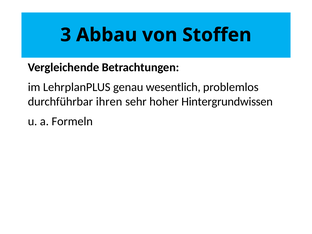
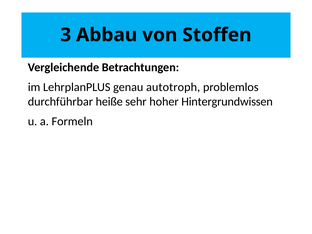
wesentlich: wesentlich -> autotroph (173, 87)
ihren: ihren -> heiße (109, 102)
